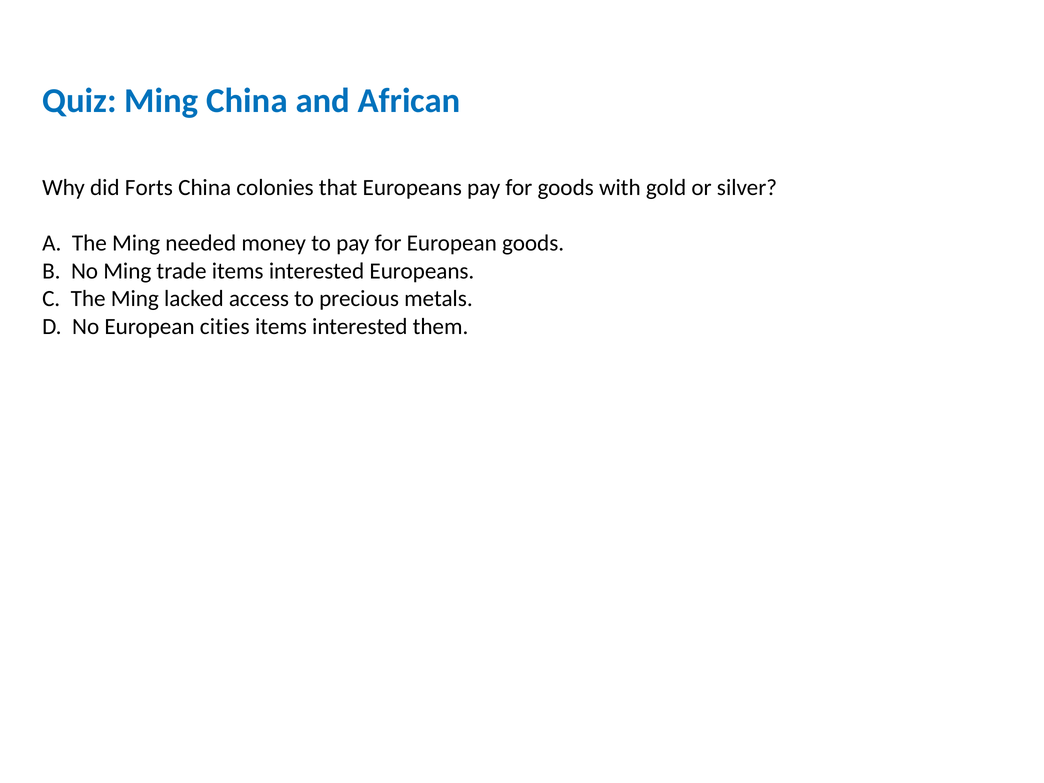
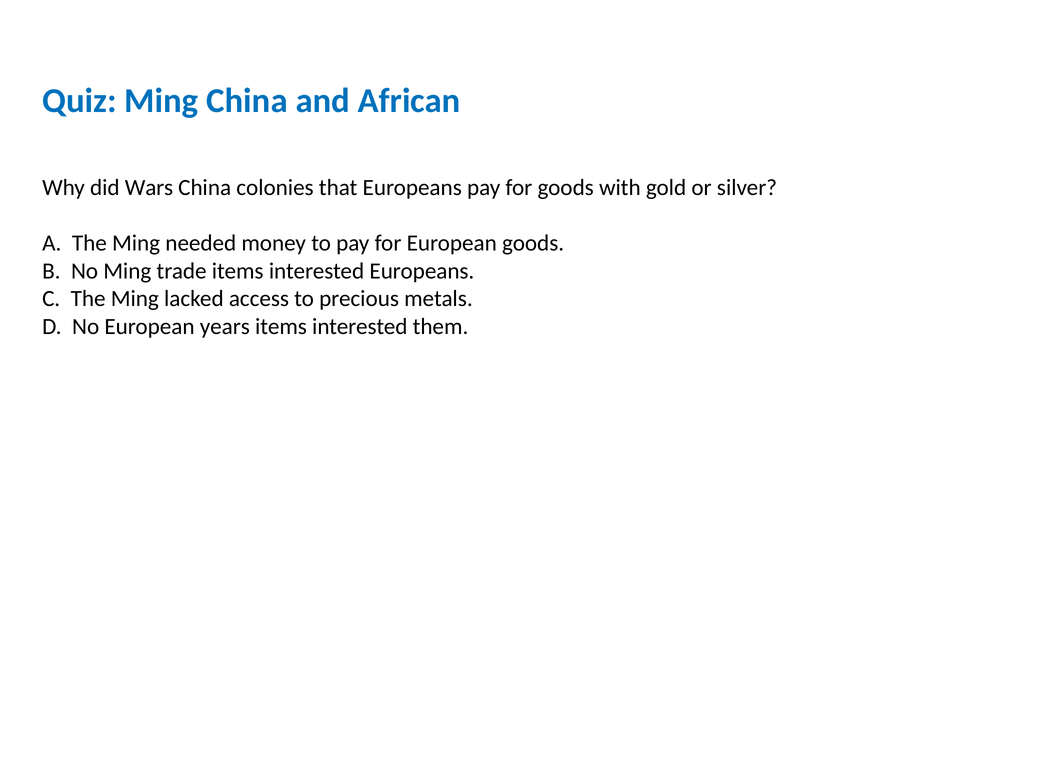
Forts: Forts -> Wars (149, 187)
cities: cities -> years (225, 327)
